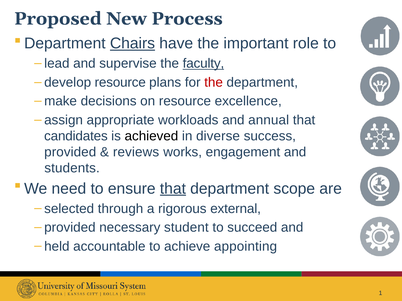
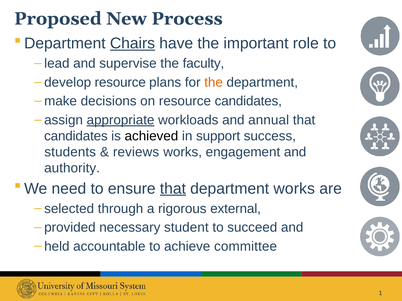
faculty underline: present -> none (204, 64)
the colour: red -> orange (214, 82)
resource excellence: excellence -> candidates (248, 101)
appropriate underline: none -> present (121, 120)
diverse: diverse -> support (218, 136)
provided: provided -> students (70, 152)
students: students -> authority (72, 168)
department scope: scope -> works (294, 189)
appointing: appointing -> committee (246, 247)
